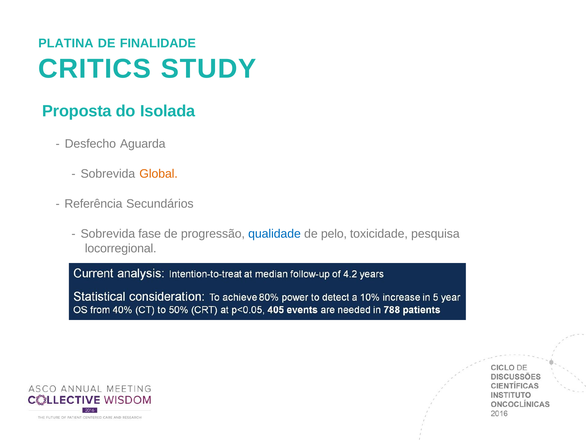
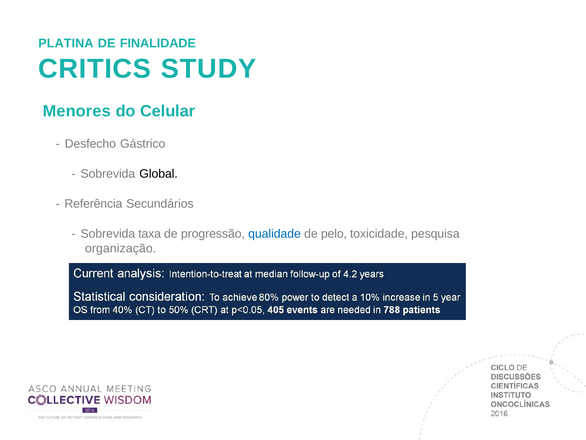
Proposta: Proposta -> Menores (77, 111)
Isolada: Isolada -> Celular (168, 111)
Aguarda: Aguarda -> Gástrico (143, 144)
Global colour: orange -> black (159, 174)
fase: fase -> taxa (150, 233)
locorregional: locorregional -> organização (121, 248)
